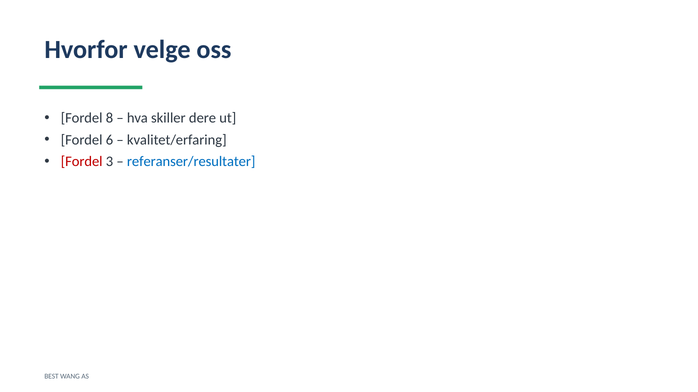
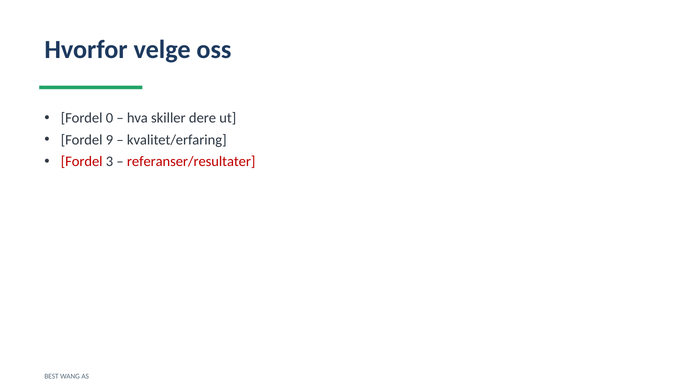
8: 8 -> 0 (109, 118)
6: 6 -> 9 (109, 140)
referanser/resultater colour: blue -> red (191, 162)
